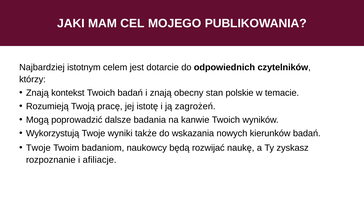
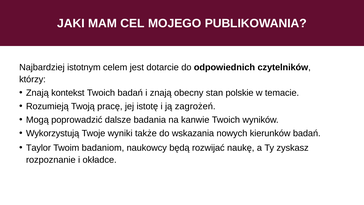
Twoje: Twoje -> Taylor (38, 148)
afiliacje: afiliacje -> okładce (100, 160)
